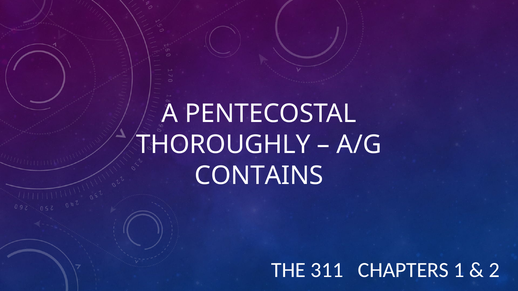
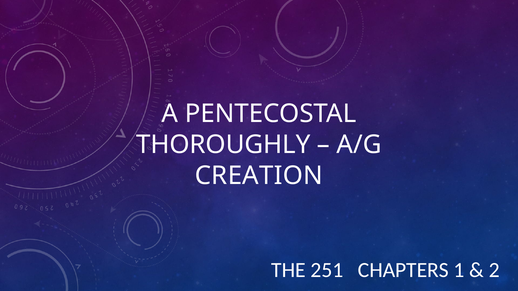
CONTAINS: CONTAINS -> CREATION (259, 176)
311: 311 -> 251 (327, 270)
